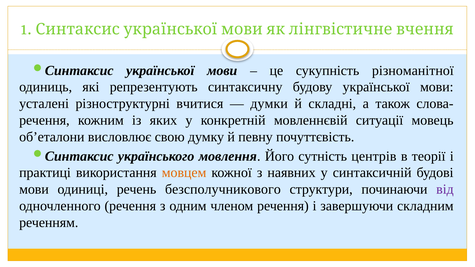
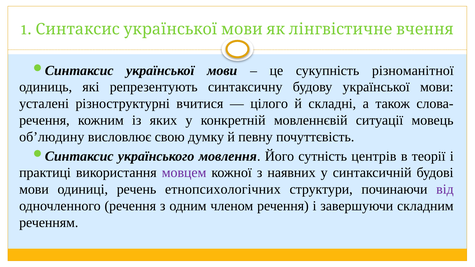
думки: думки -> цілого (269, 104)
об’еталони: об’еталони -> об’людину (52, 137)
мовцем colour: orange -> purple (184, 173)
безсполучникового: безсполучникового -> етнопсихологічних (223, 189)
